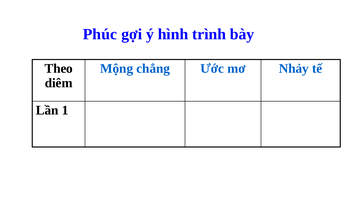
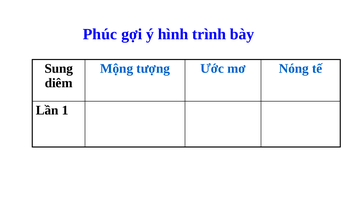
Theo: Theo -> Sung (59, 68)
chẳng: chẳng -> tượng (153, 68)
Nhảy: Nhảy -> Nóng (294, 68)
